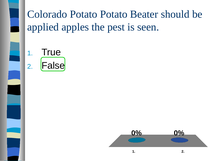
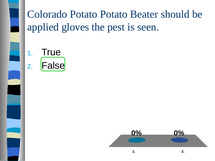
apples: apples -> gloves (75, 27)
